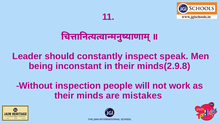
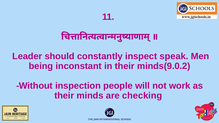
minds(2.9.8: minds(2.9.8 -> minds(9.0.2 (164, 66)
mistakes: mistakes -> checking (142, 96)
